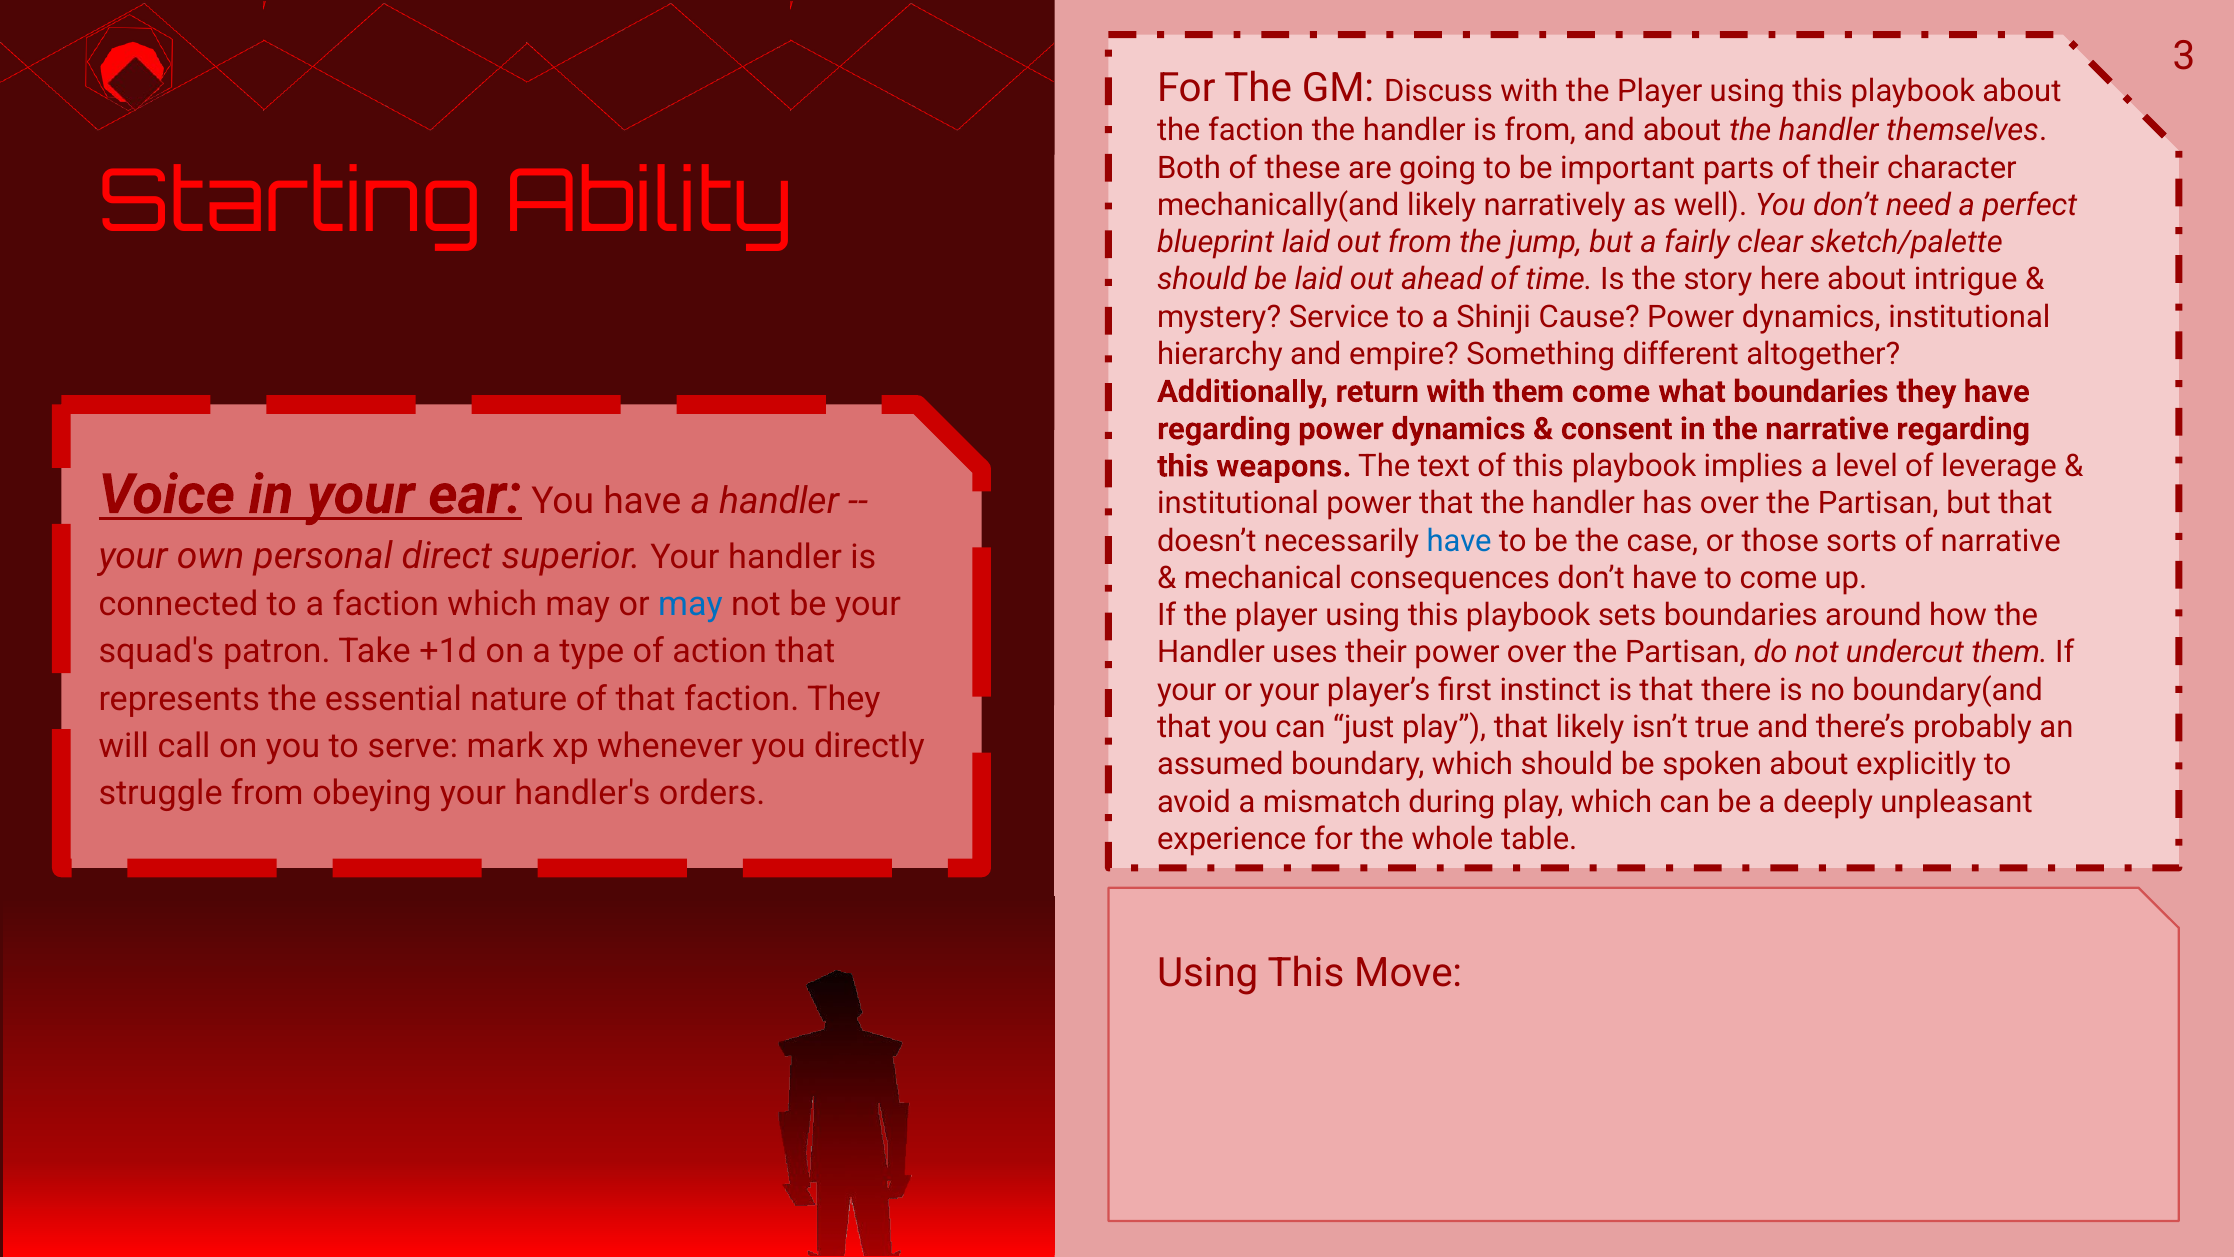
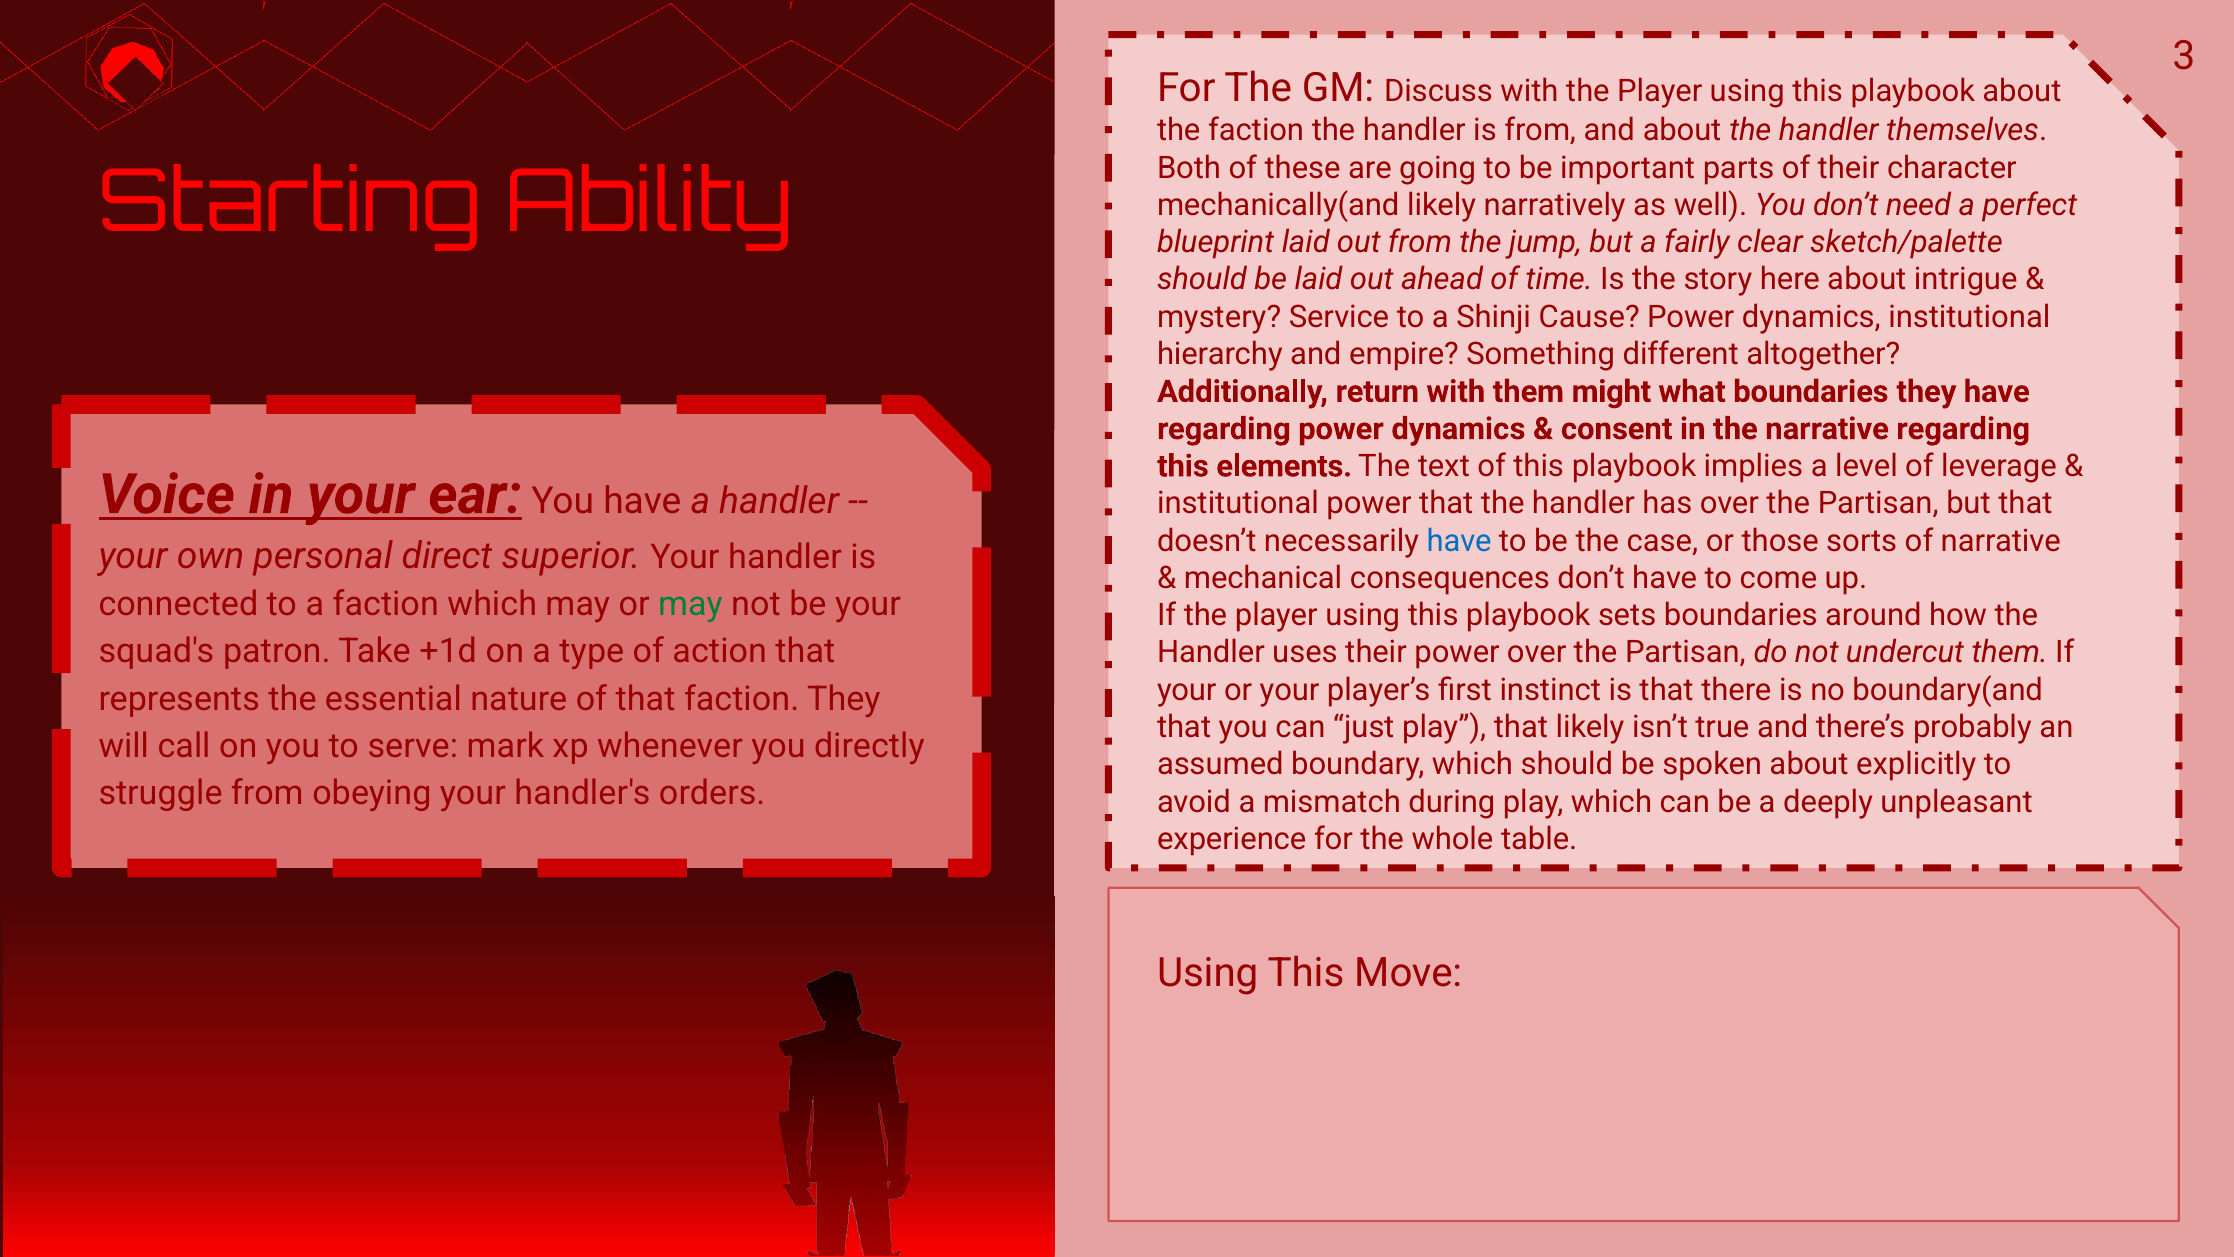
them come: come -> might (1611, 392)
weapons: weapons -> elements (1284, 466)
may colour: blue -> green (690, 604)
